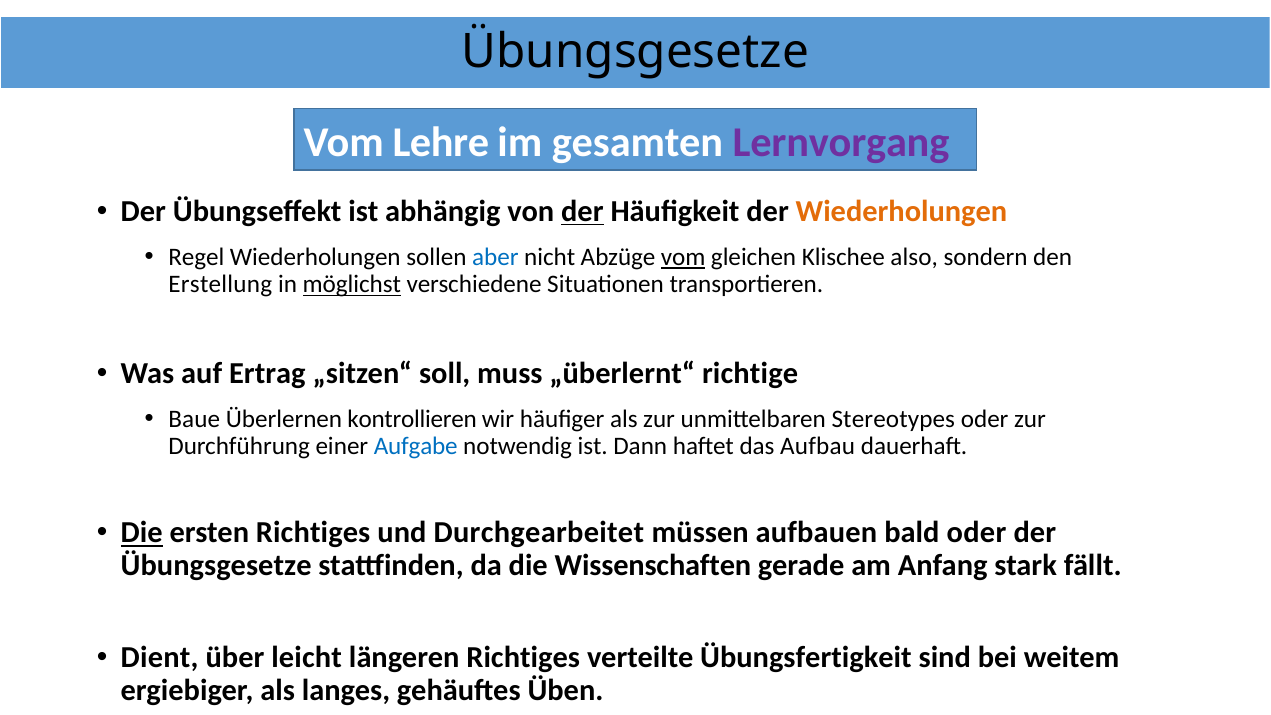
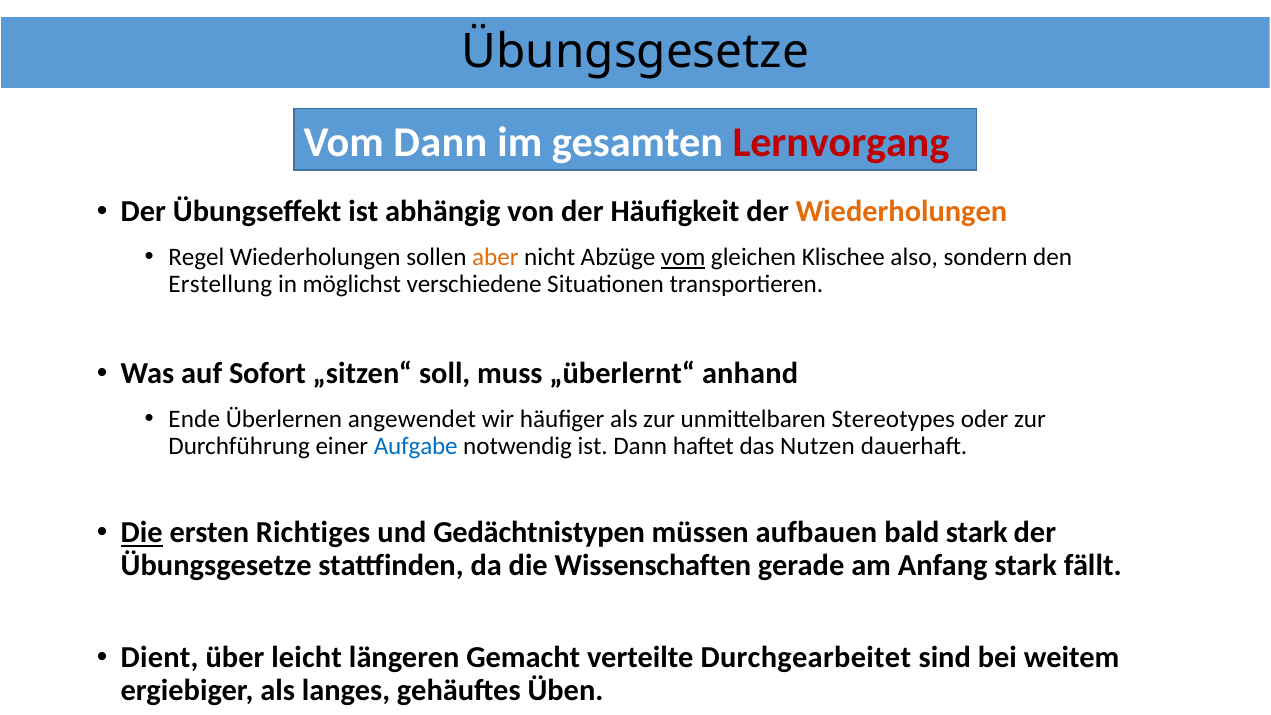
Vom Lehre: Lehre -> Dann (440, 142)
Lernvorgang colour: purple -> red (841, 142)
der underline: present -> none (582, 211)
aber colour: blue -> orange (495, 257)
möglichst underline: present -> none (352, 284)
Ertrag: Ertrag -> Sofort (267, 373)
richtige: richtige -> anhand (750, 373)
Baue: Baue -> Ende (194, 419)
kontrollieren: kontrollieren -> angewendet (412, 419)
Aufbau: Aufbau -> Nutzen (818, 446)
Durchgearbeitet: Durchgearbeitet -> Gedächtnistypen (539, 533)
bald oder: oder -> stark (977, 533)
längeren Richtiges: Richtiges -> Gemacht (523, 658)
Übungsfertigkeit: Übungsfertigkeit -> Durchgearbeitet (806, 658)
